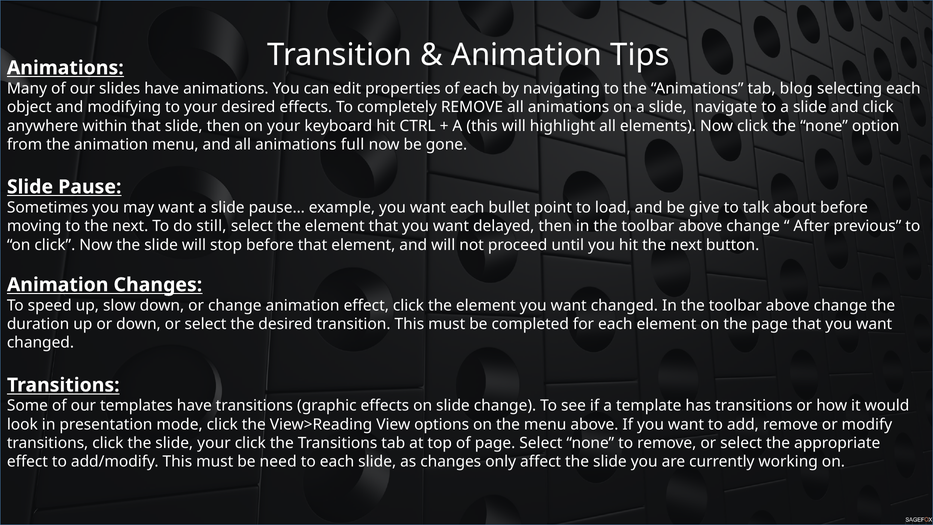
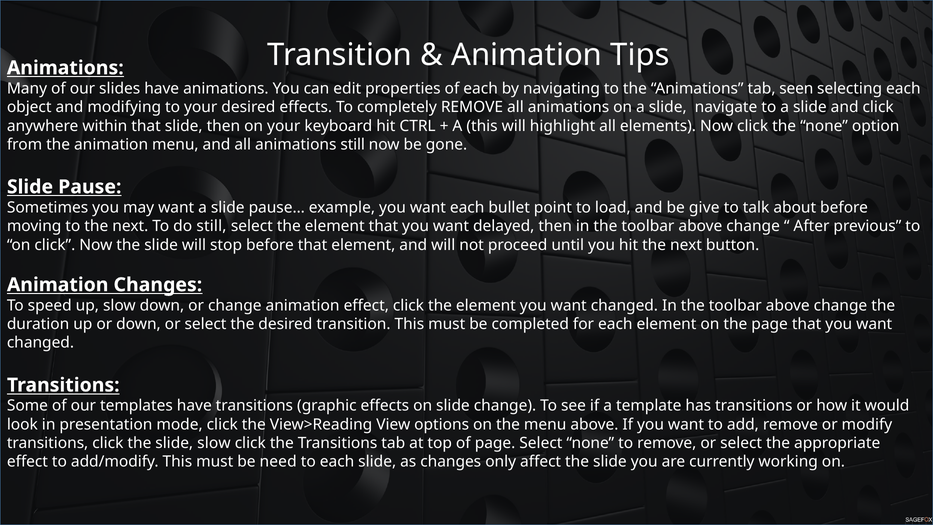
blog: blog -> seen (796, 89)
animations full: full -> still (353, 145)
slide your: your -> slow (214, 443)
